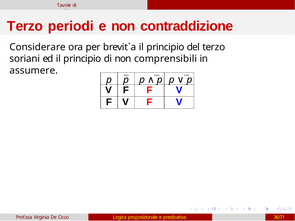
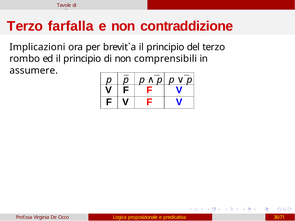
periodi: periodi -> farfalla (71, 26)
Considerare: Considerare -> Implicazioni (37, 47)
soriani: soriani -> rombo (25, 59)
